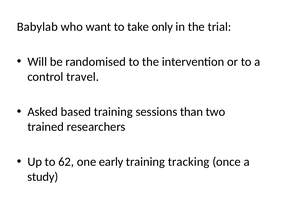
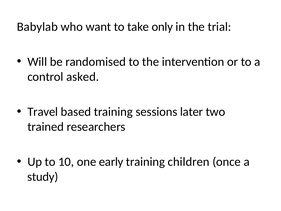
travel: travel -> asked (83, 77)
Asked: Asked -> Travel (43, 112)
than: than -> later (192, 112)
62: 62 -> 10 (66, 162)
tracking: tracking -> children (189, 162)
